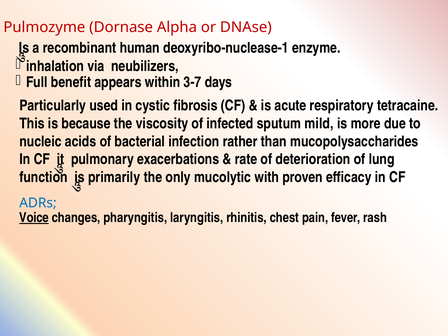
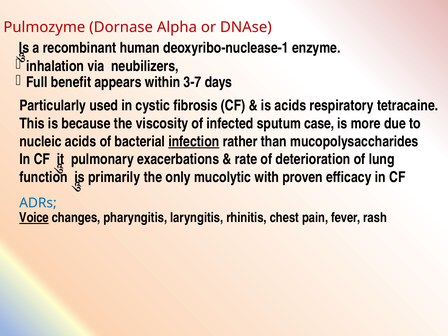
is acute: acute -> acids (290, 106)
mild: mild -> case (319, 123)
infection underline: none -> present (194, 141)
